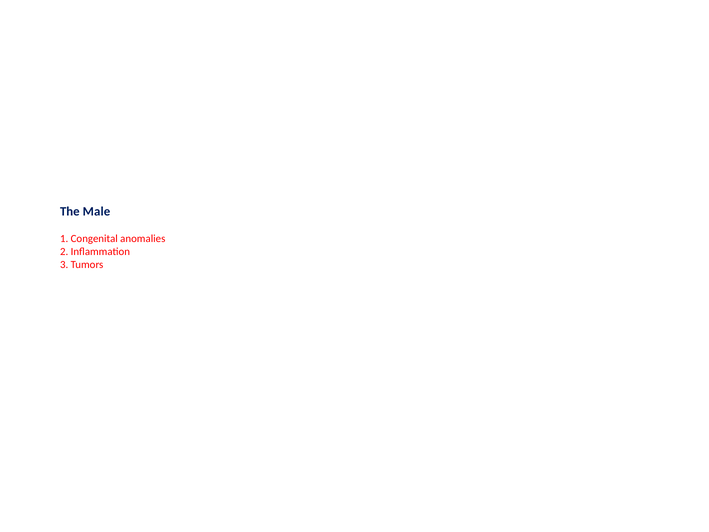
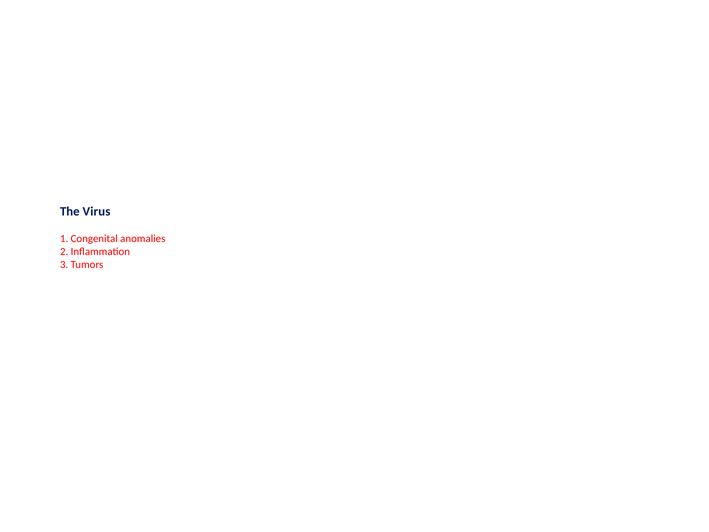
Male: Male -> Virus (96, 212)
